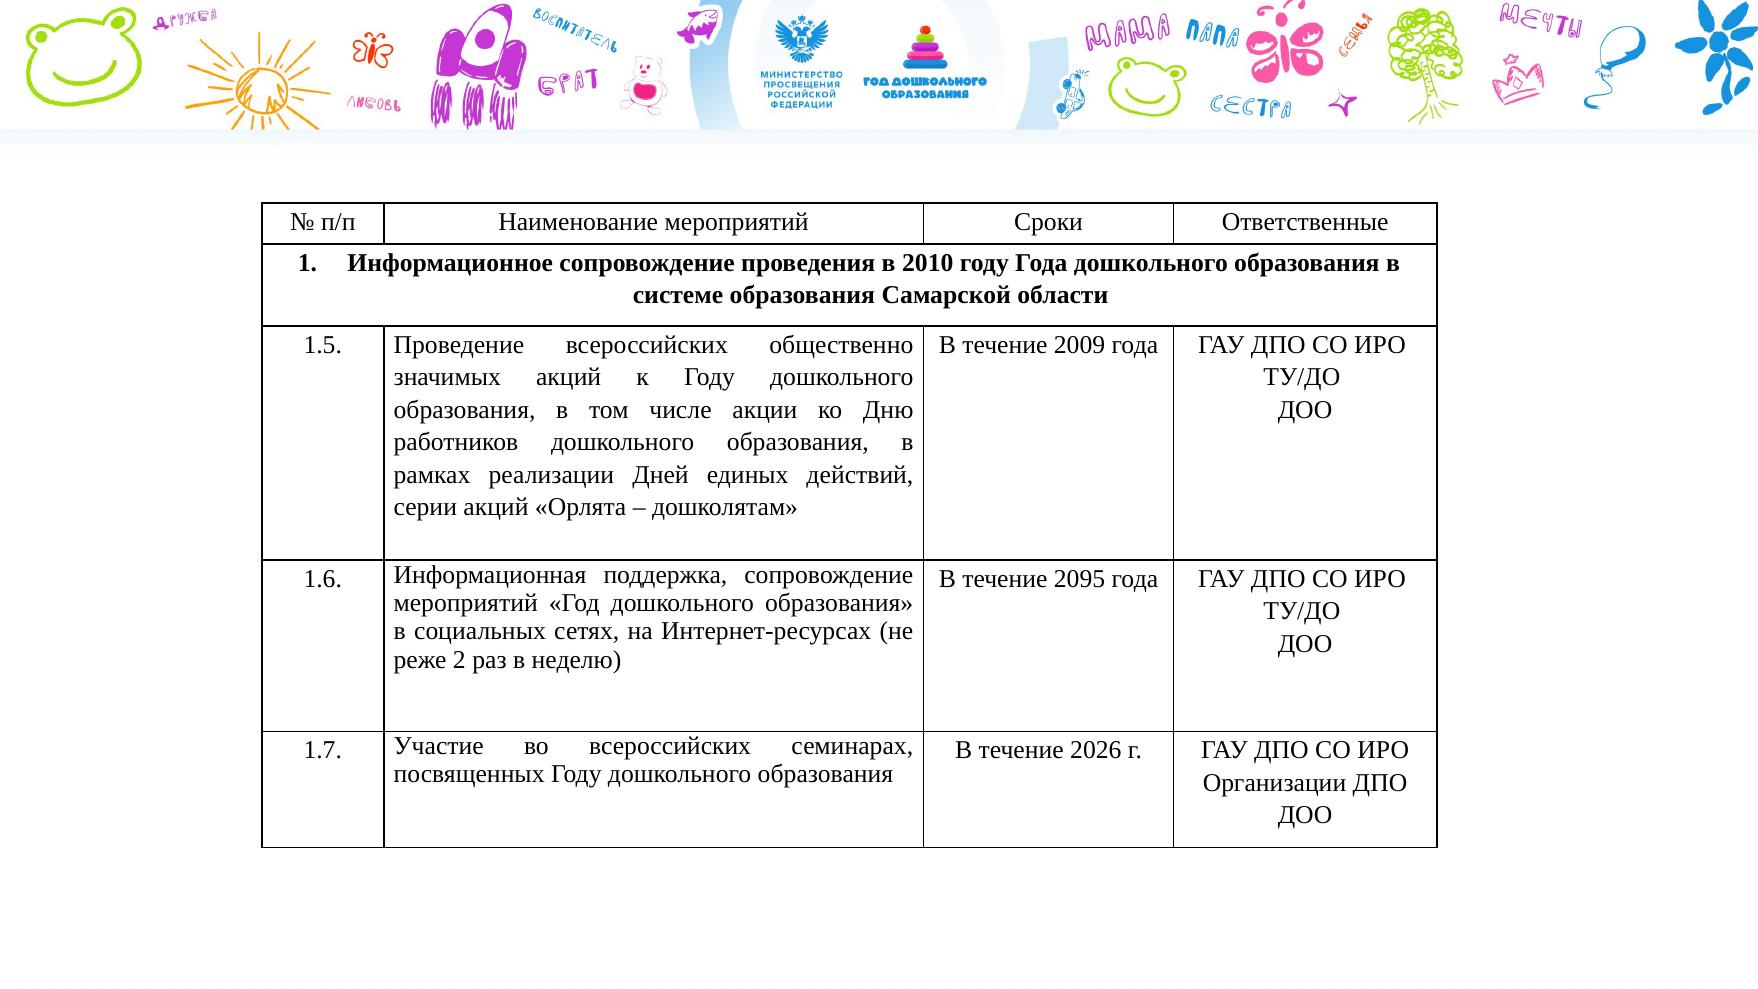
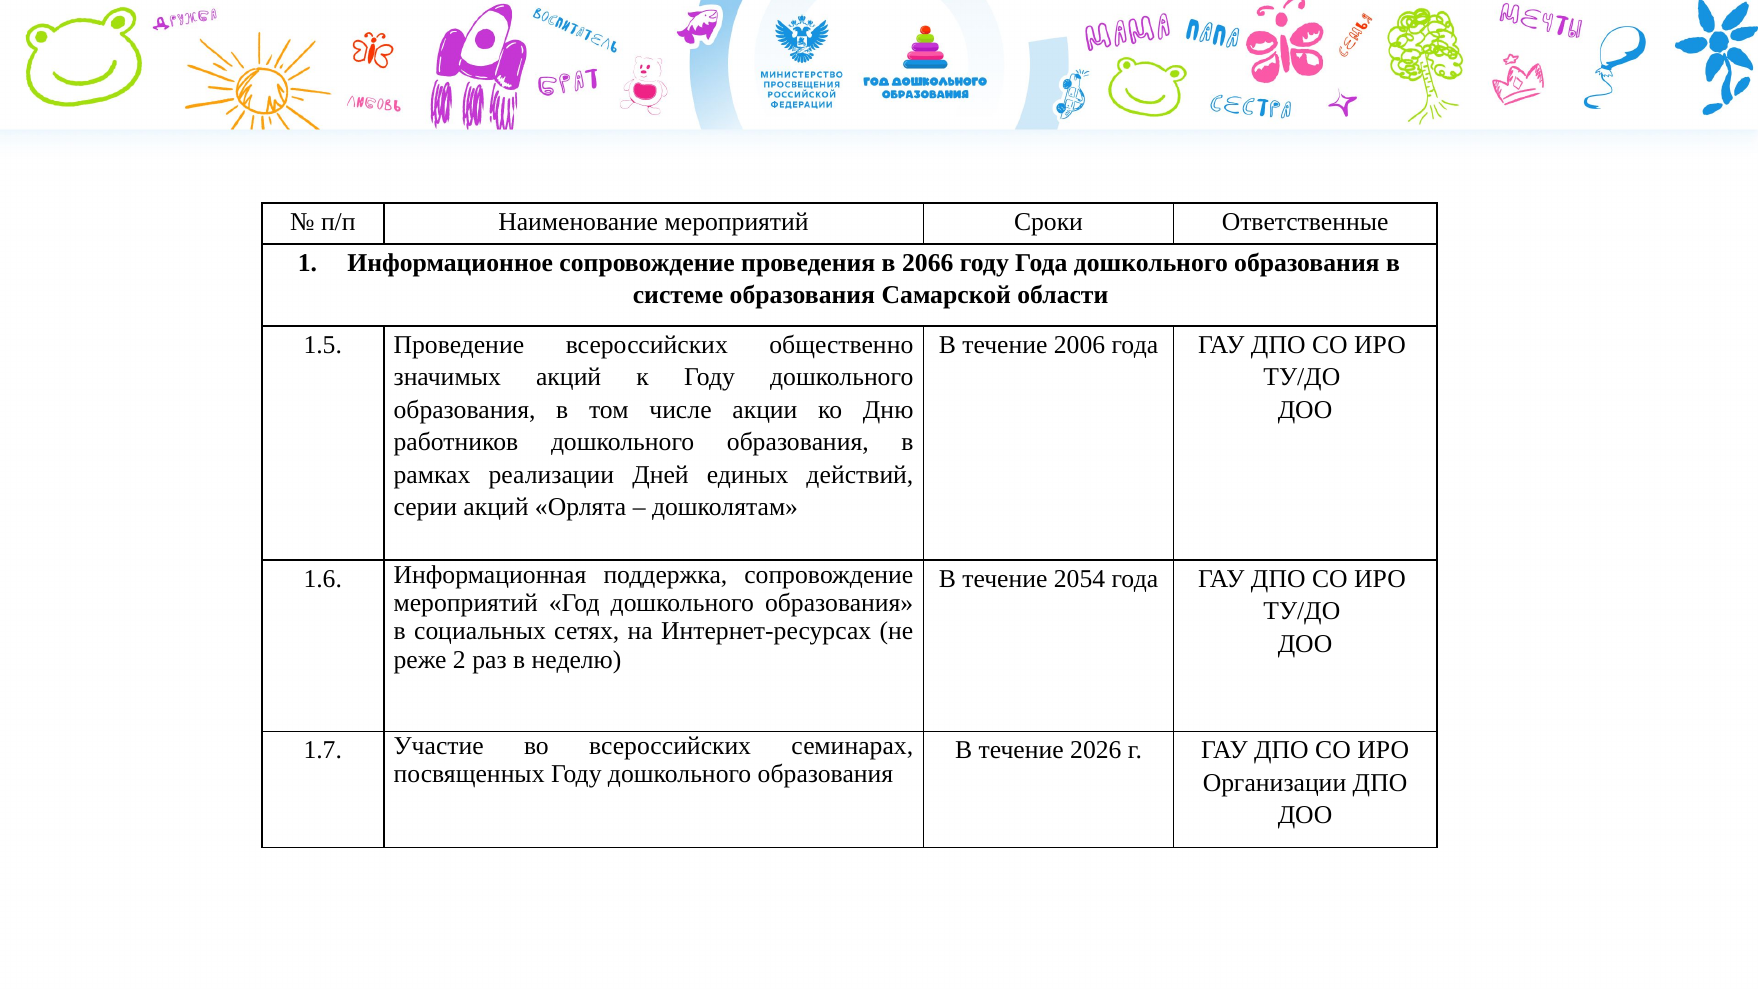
2010: 2010 -> 2066 (928, 263)
2009: 2009 -> 2006 (1080, 345)
2095: 2095 -> 2054 (1080, 579)
